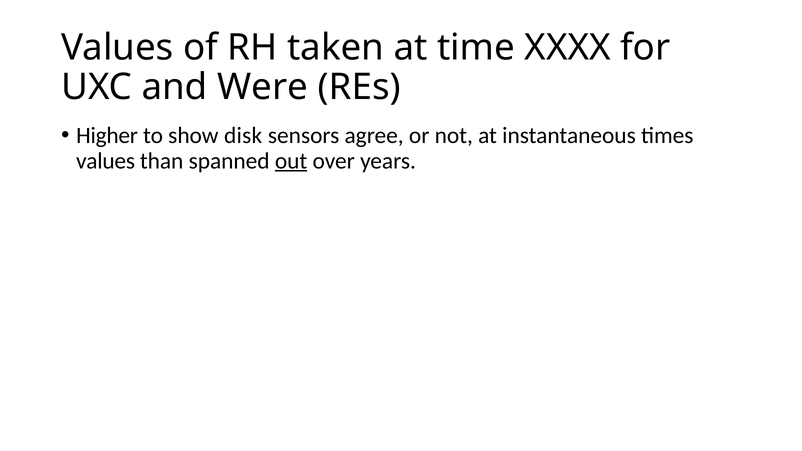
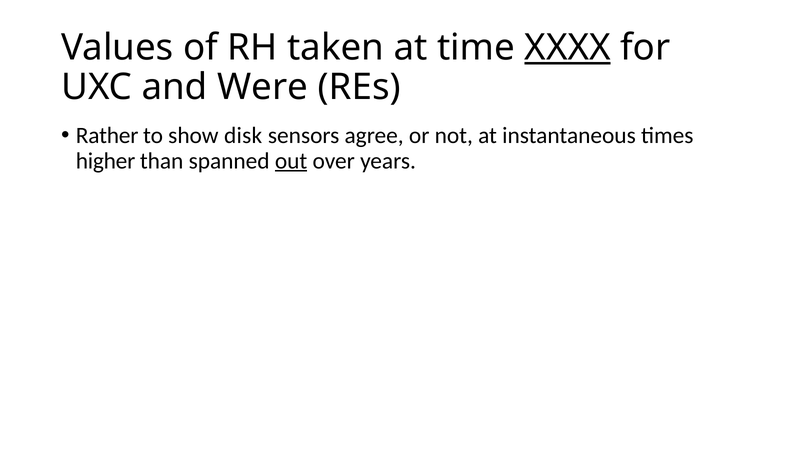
XXXX underline: none -> present (568, 48)
Higher: Higher -> Rather (107, 136)
values: values -> higher (106, 161)
